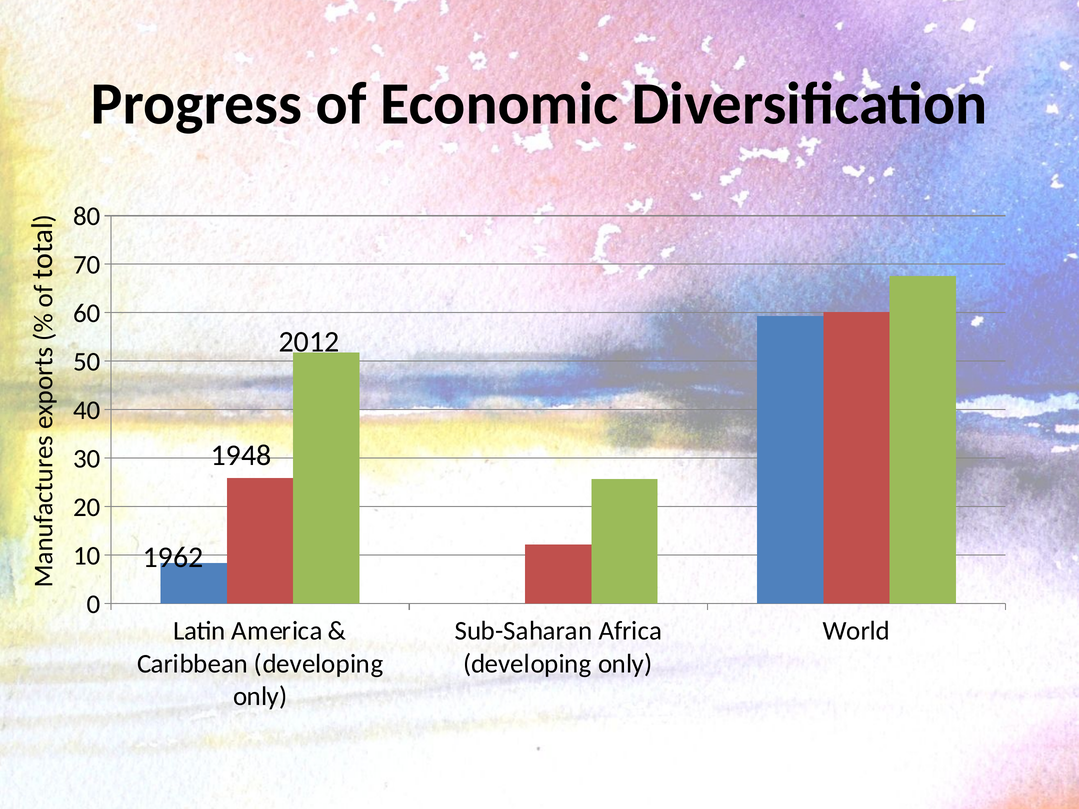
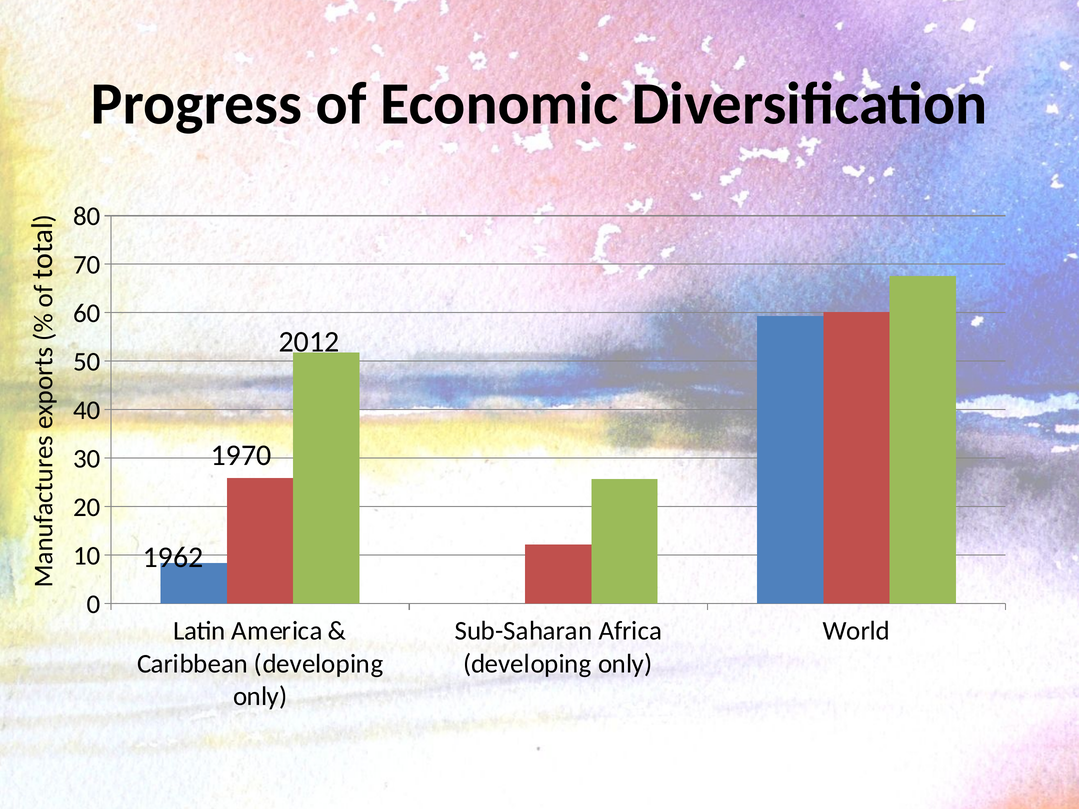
1948: 1948 -> 1970 (241, 456)
